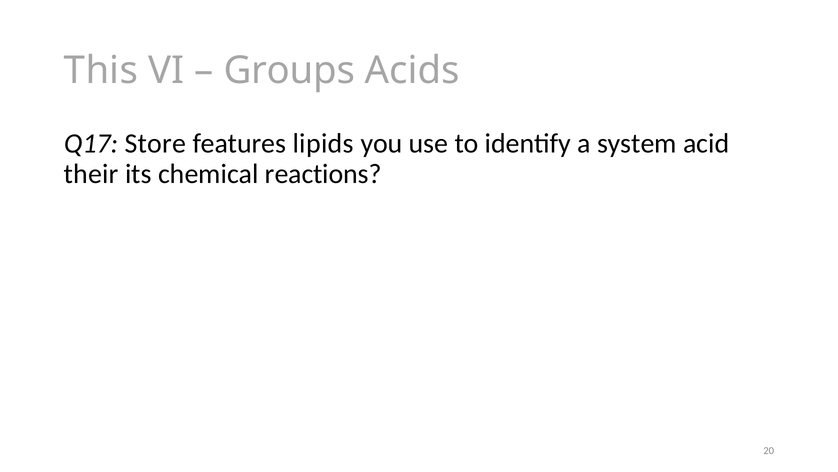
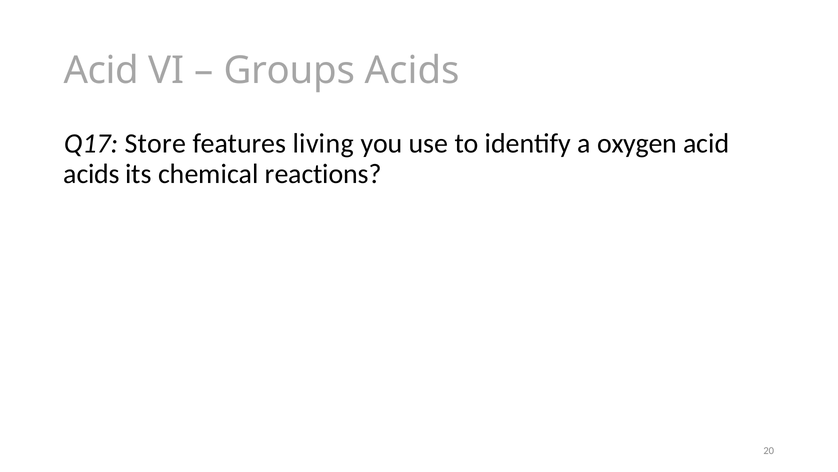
This: This -> Acid (101, 70)
lipids: lipids -> living (323, 144)
system: system -> oxygen (637, 144)
their: their -> acids (91, 174)
